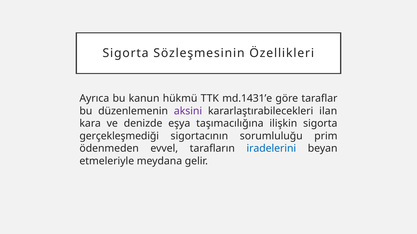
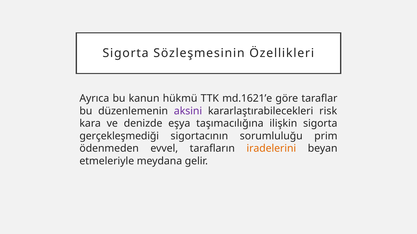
md.1431’e: md.1431’e -> md.1621’e (247, 99)
ilan: ilan -> risk (328, 111)
iradelerini colour: blue -> orange (271, 149)
